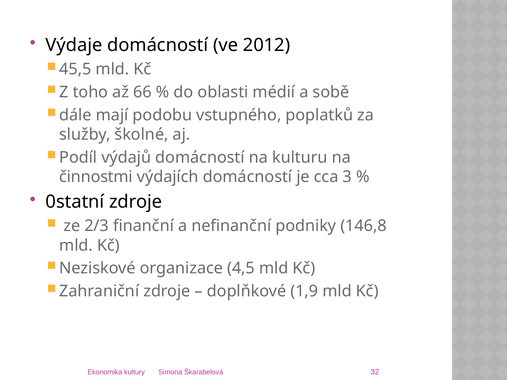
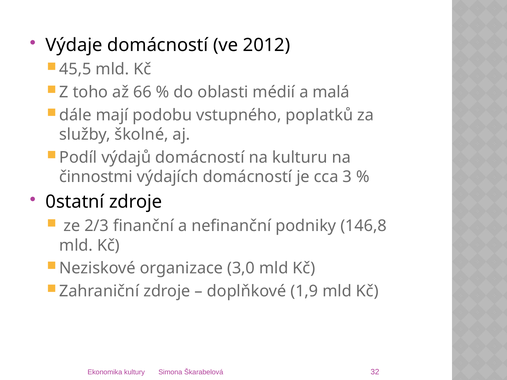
sobě: sobě -> malá (331, 92)
4,5: 4,5 -> 3,0 (241, 268)
